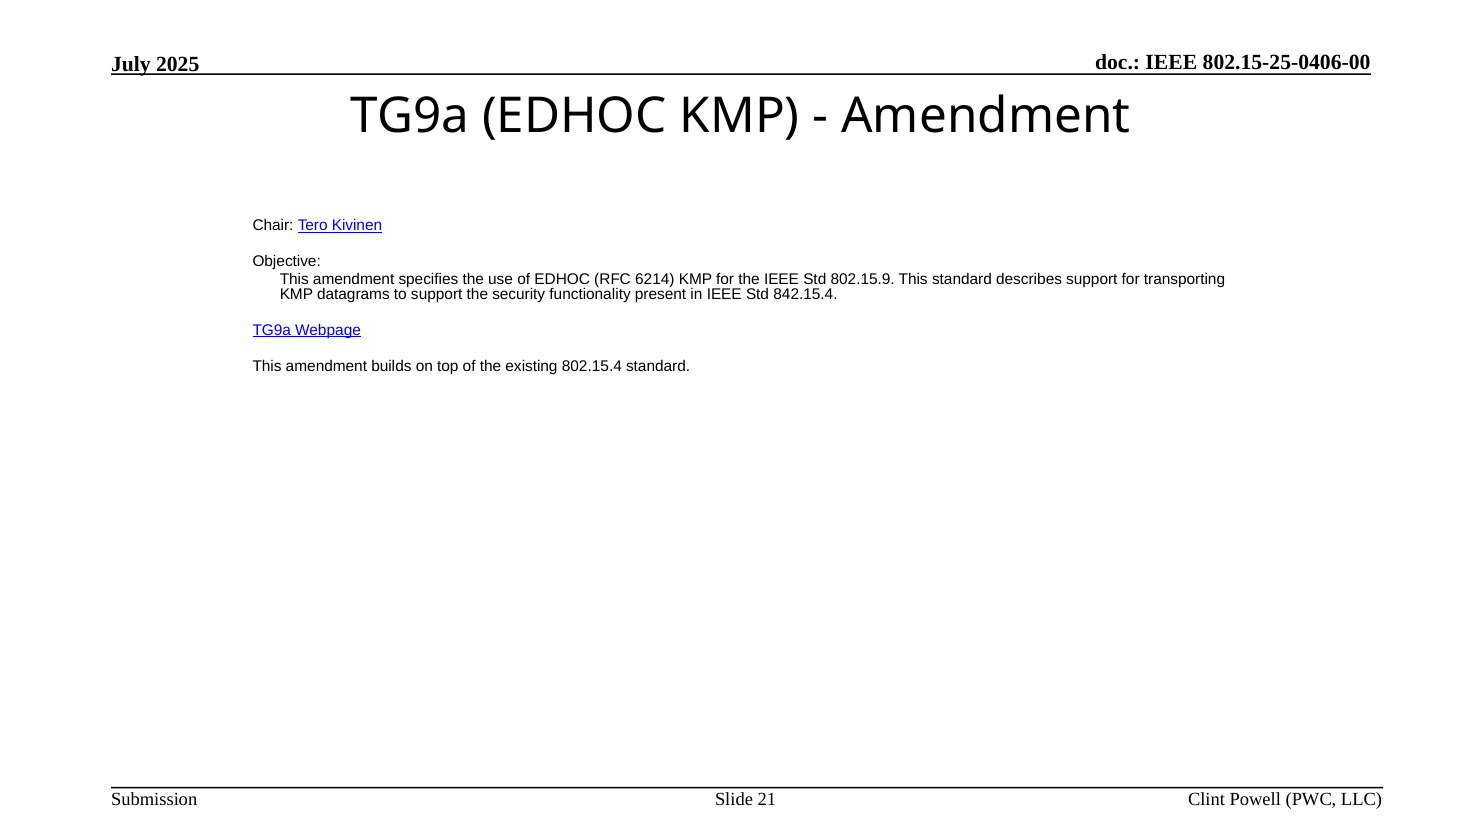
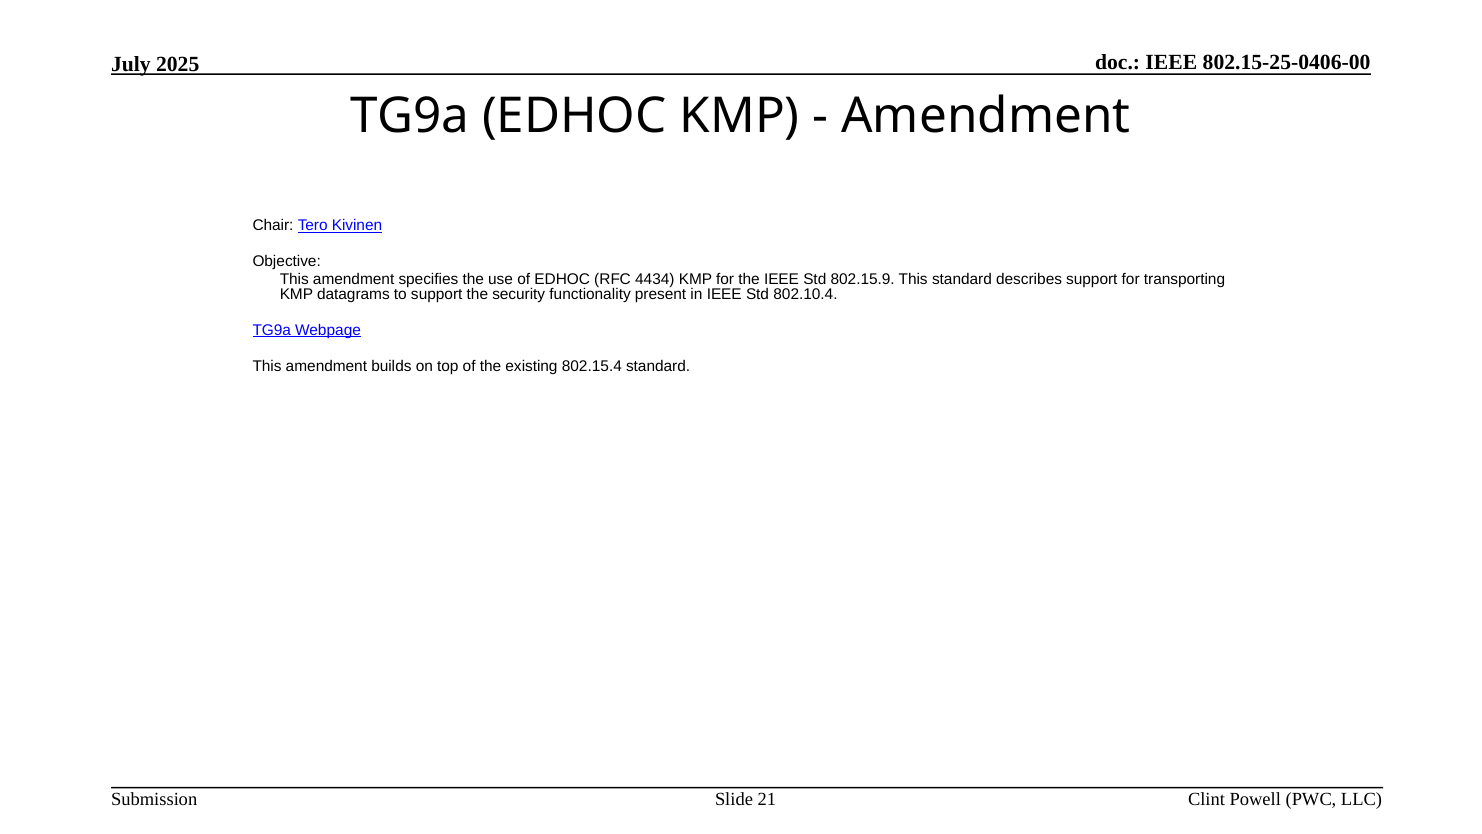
6214: 6214 -> 4434 (655, 279)
842.15.4: 842.15.4 -> 802.10.4 (806, 294)
